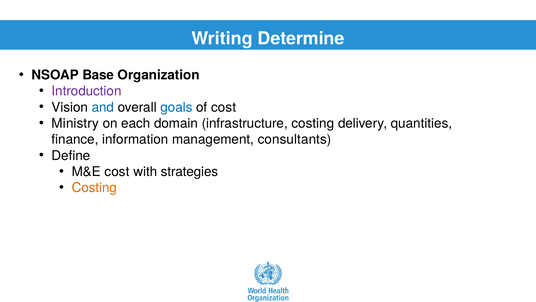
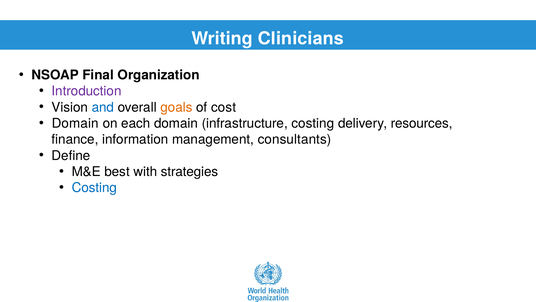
Determine: Determine -> Clinicians (301, 38)
Base: Base -> Final (98, 75)
goals colour: blue -> orange (176, 107)
Ministry: Ministry -> Domain (75, 123)
quantities: quantities -> resources (422, 123)
M&E cost: cost -> best (117, 171)
Costing colour: orange -> blue (94, 187)
